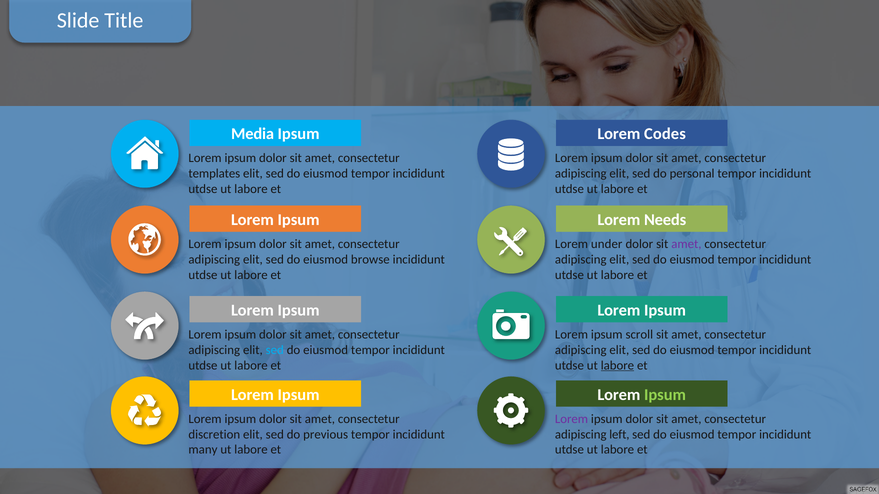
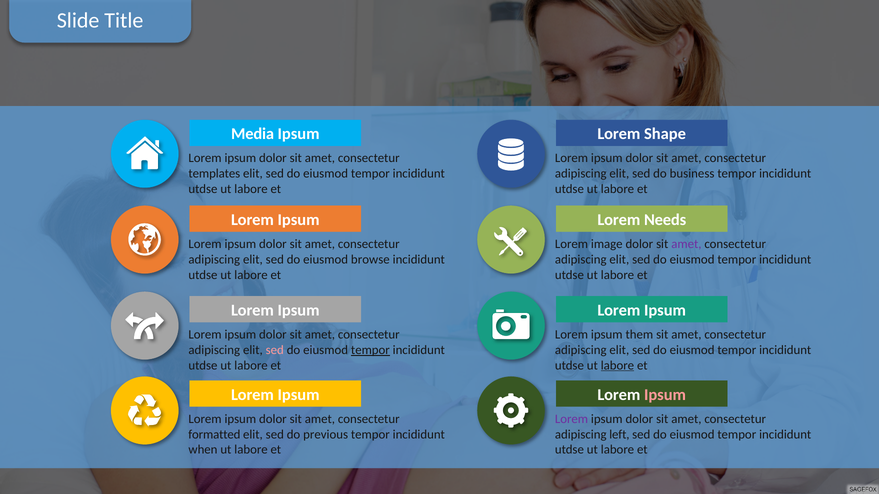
Codes: Codes -> Shape (665, 134)
personal: personal -> business (692, 174)
under: under -> image (607, 244)
scroll: scroll -> them (639, 335)
sed colour: light blue -> pink (275, 350)
tempor underline: none -> present (370, 350)
Ipsum colour: light green -> pink (665, 395)
discretion: discretion -> formatted (214, 435)
many: many -> when (203, 450)
